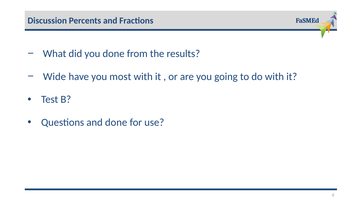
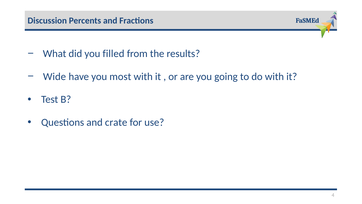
you done: done -> filled (114, 54)
and done: done -> crate (116, 122)
